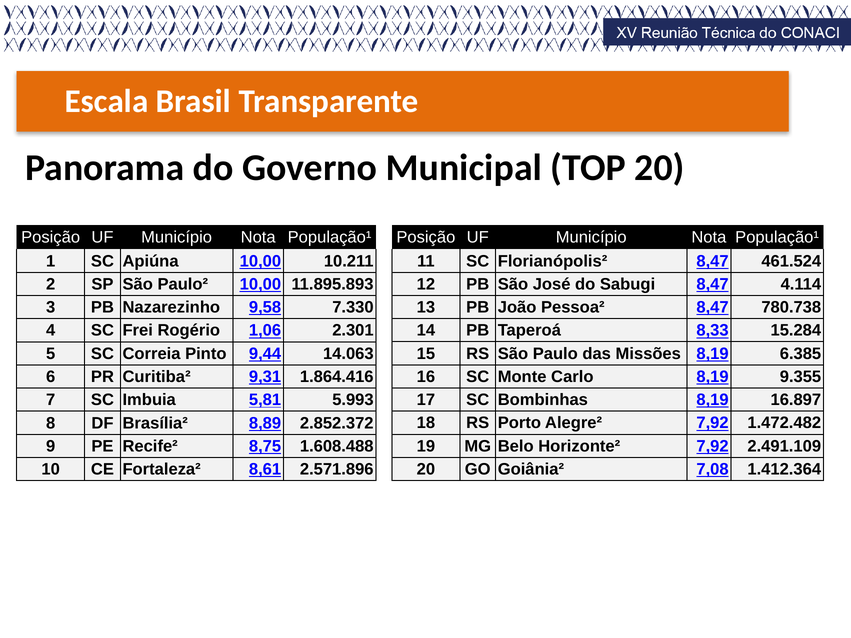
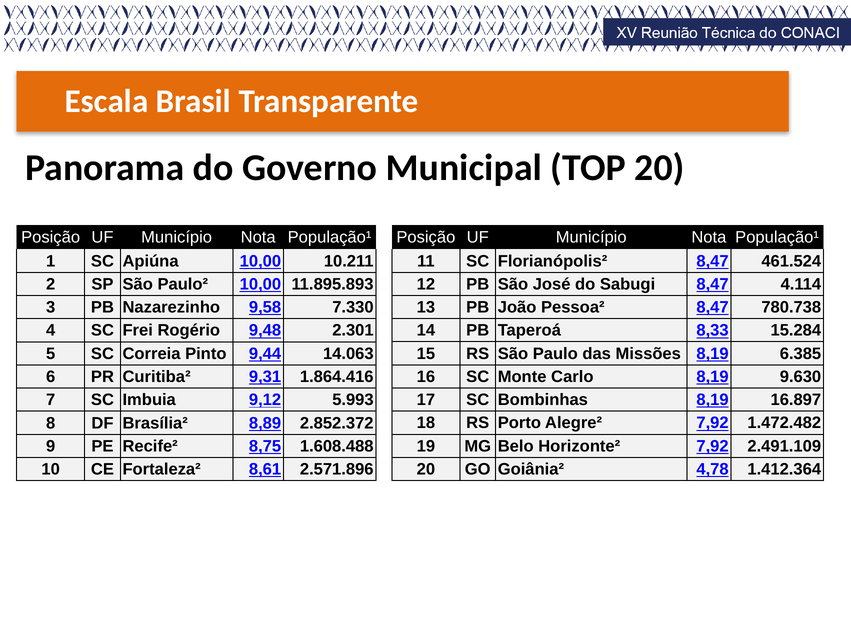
1,06: 1,06 -> 9,48 (265, 331)
9.355: 9.355 -> 9.630 (800, 377)
5,81: 5,81 -> 9,12 (265, 400)
7,08: 7,08 -> 4,78 (713, 469)
